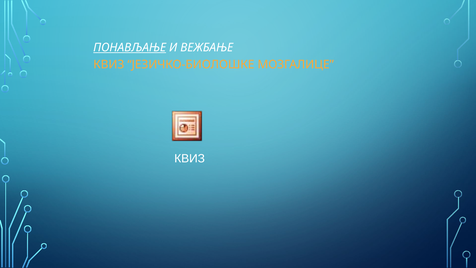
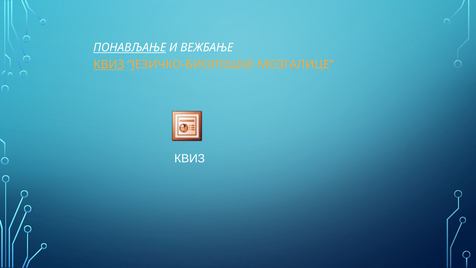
КВИЗ underline: none -> present (109, 65)
